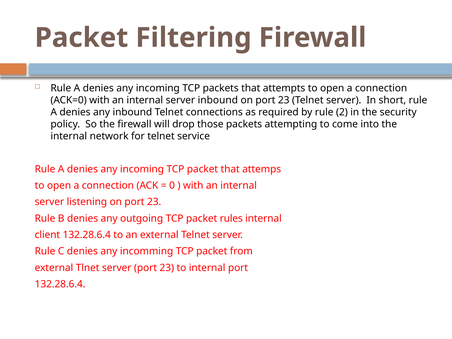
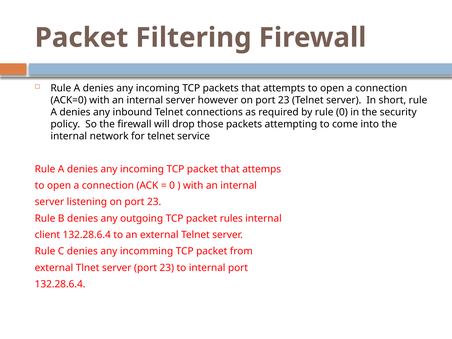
server inbound: inbound -> however (218, 100)
rule 2: 2 -> 0 (342, 112)
